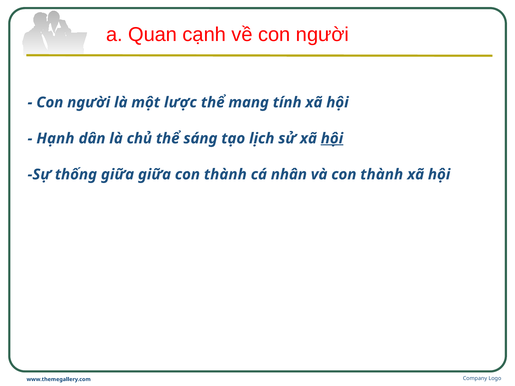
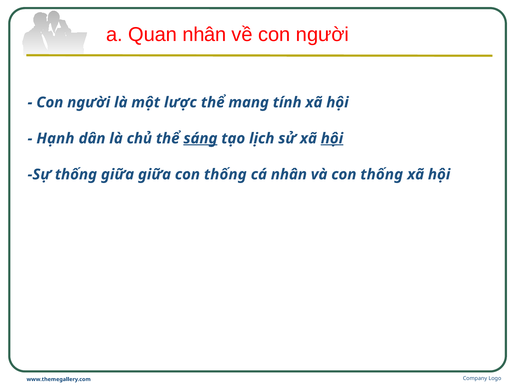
Quan cạnh: cạnh -> nhân (204, 35)
sáng underline: none -> present (200, 139)
giữa con thành: thành -> thống (225, 175)
và con thành: thành -> thống (382, 175)
